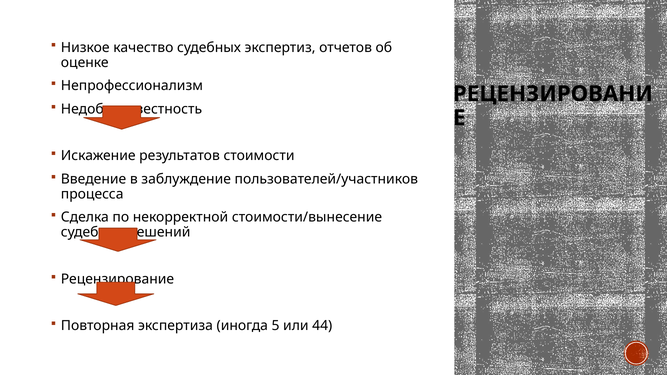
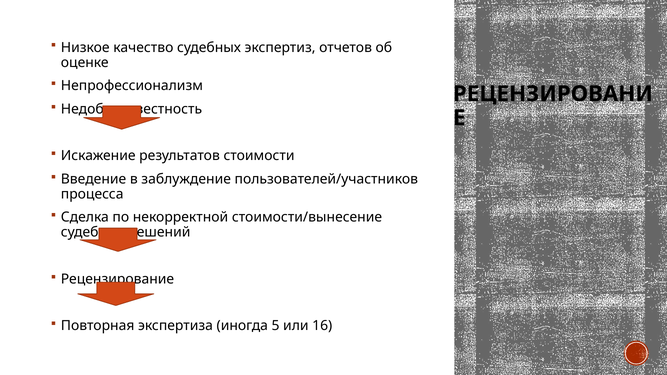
44: 44 -> 16 (322, 326)
